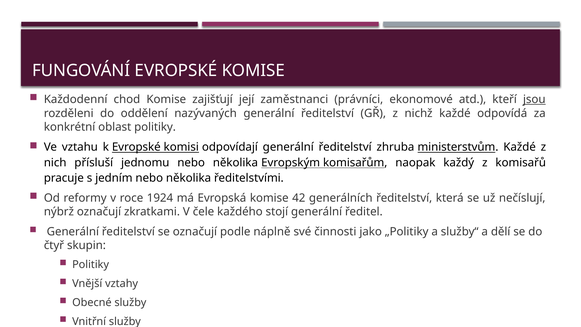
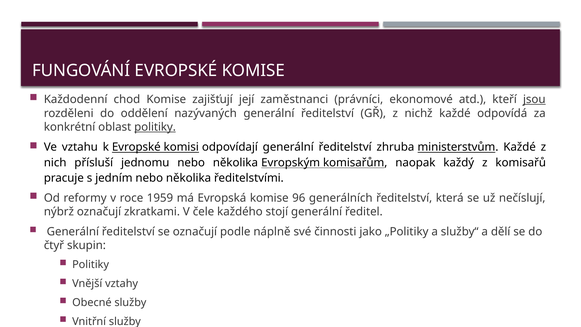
politiky underline: none -> present (155, 127)
1924: 1924 -> 1959 (160, 198)
42: 42 -> 96 (299, 198)
